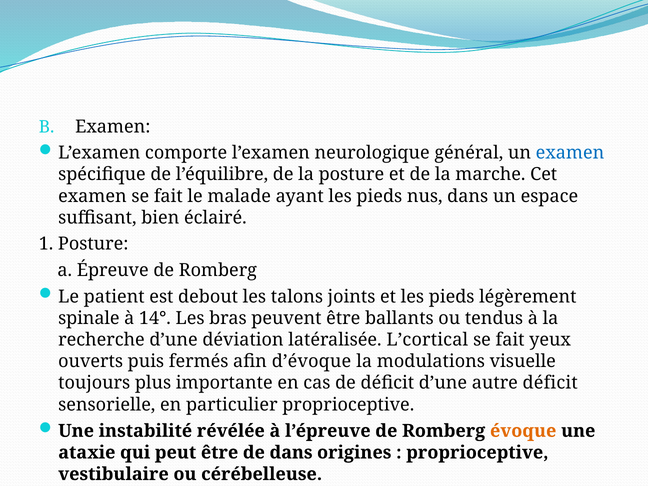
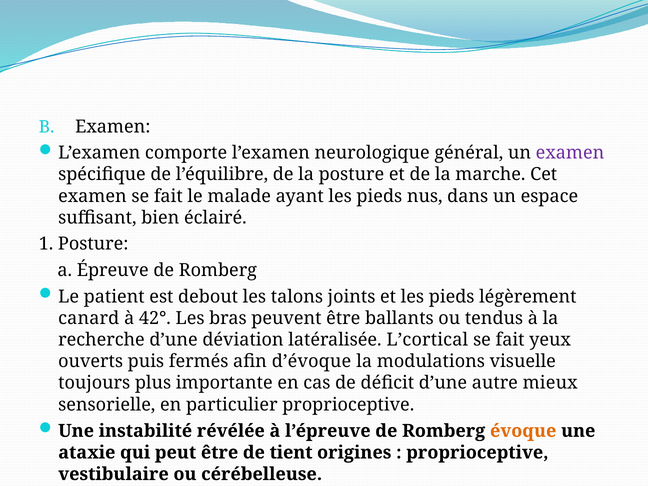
examen colour: blue -> purple (570, 153)
spinale: spinale -> canard (89, 318)
14°: 14° -> 42° (155, 318)
autre déficit: déficit -> mieux (550, 383)
de dans: dans -> tient (291, 453)
